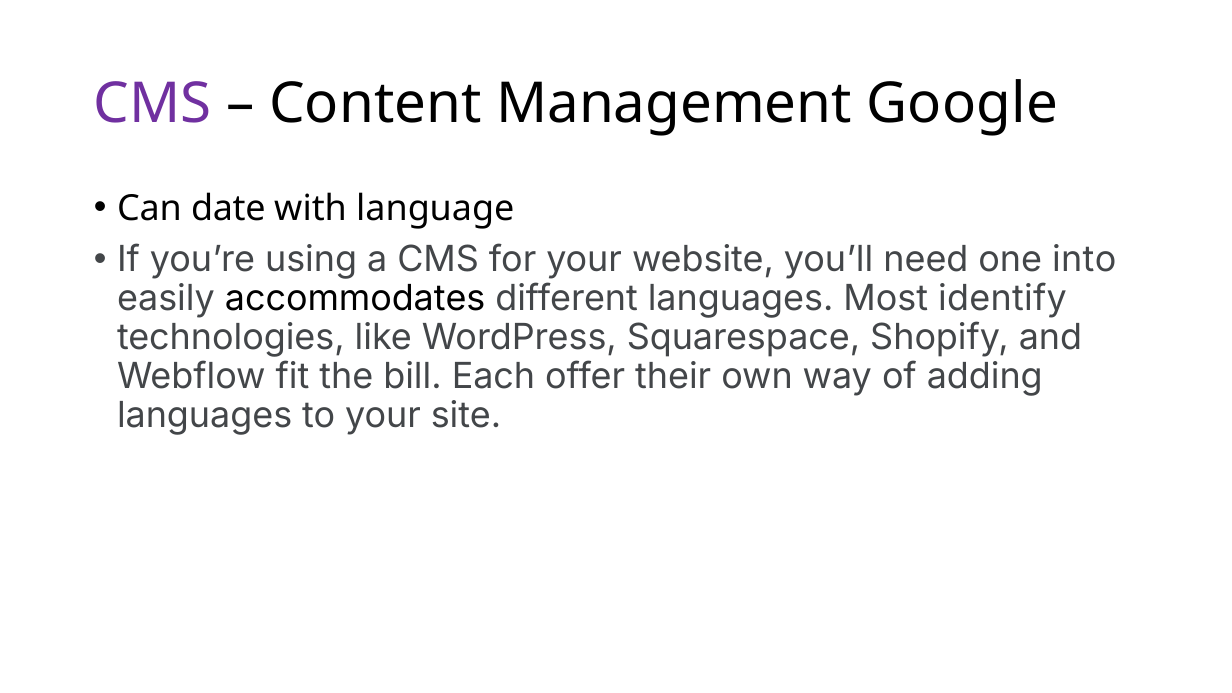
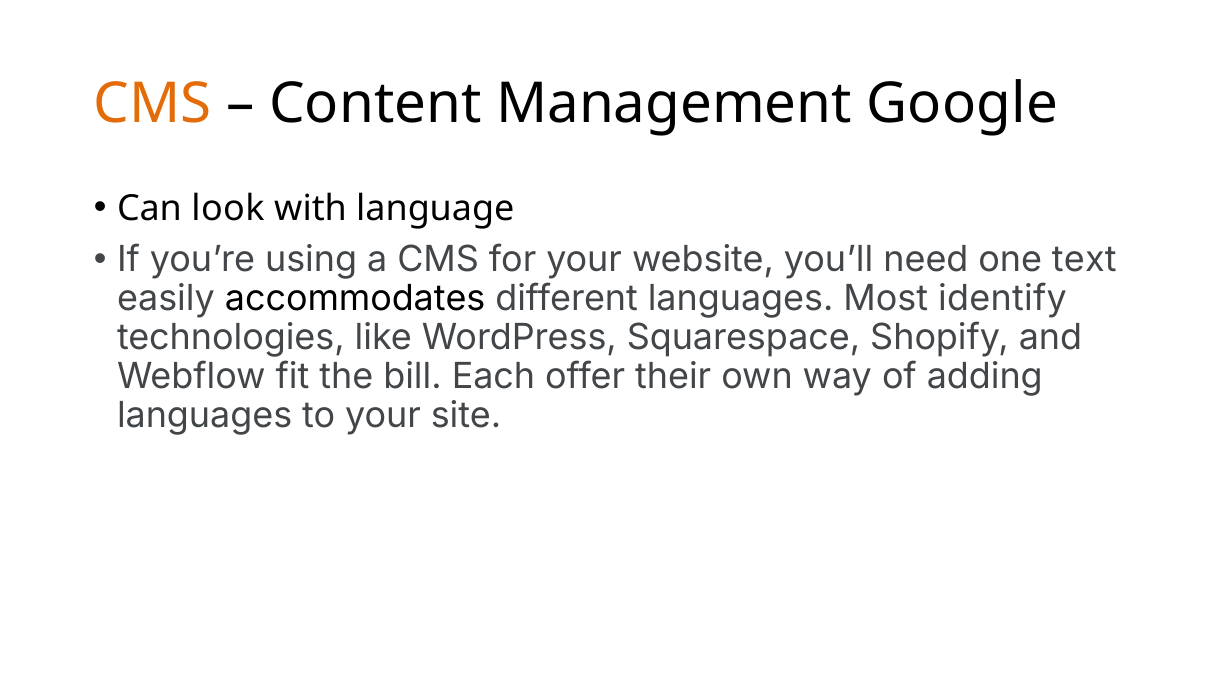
CMS colour: purple -> orange (153, 103)
date: date -> look (228, 208)
into: into -> text (1084, 260)
